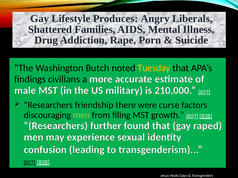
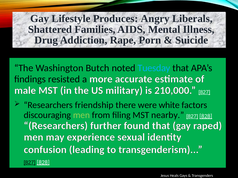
Tuesday colour: yellow -> light blue (154, 68)
civilians: civilians -> resisted (64, 79)
curse: curse -> white (169, 105)
growth: growth -> nearby (168, 115)
